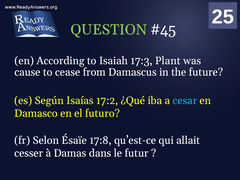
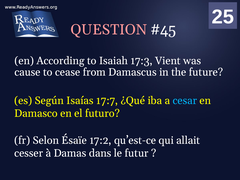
QUESTION colour: light green -> pink (109, 30)
Plant: Plant -> Vient (168, 61)
17:2: 17:2 -> 17:7 (107, 101)
17:8: 17:8 -> 17:2 (100, 140)
